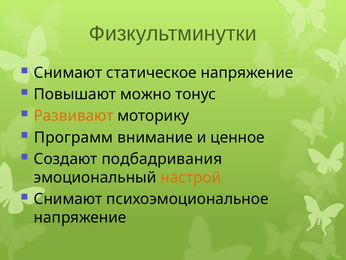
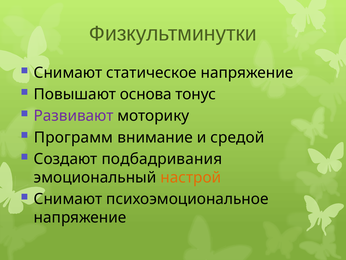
можно: можно -> основа (146, 94)
Развивают colour: orange -> purple (74, 116)
ценное: ценное -> средой (237, 137)
